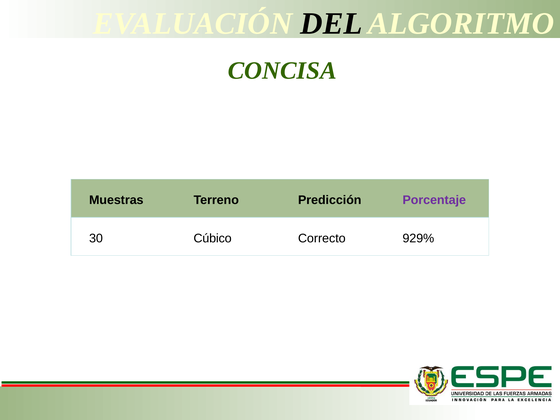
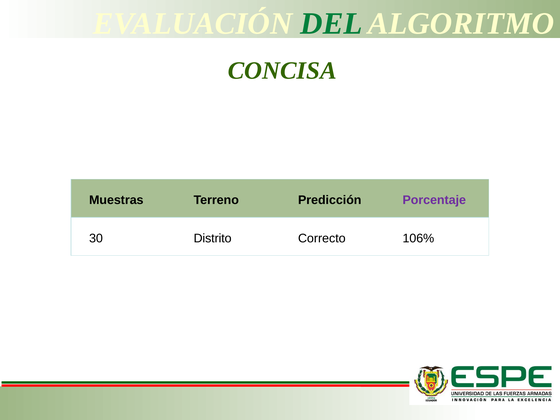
DEL colour: black -> green (331, 24)
Cúbico: Cúbico -> Distrito (213, 238)
929%: 929% -> 106% (418, 238)
